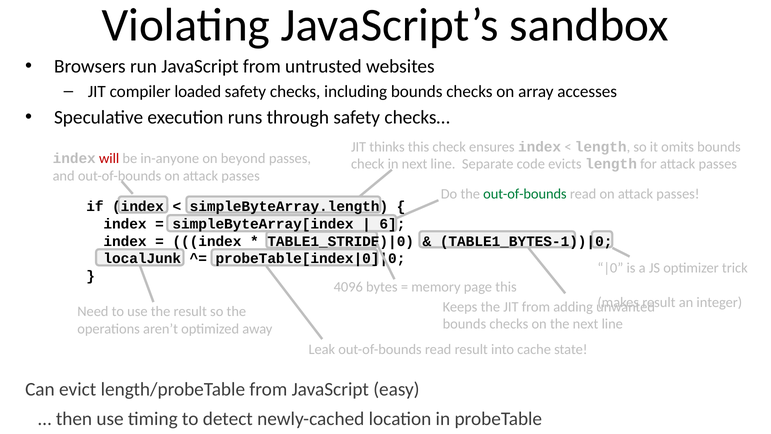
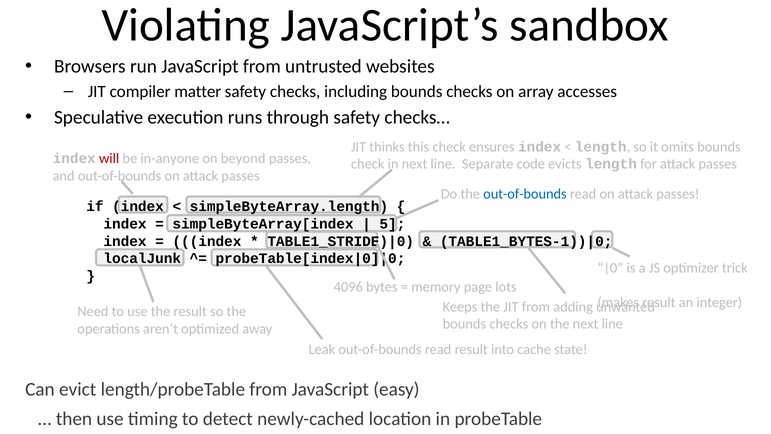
loaded: loaded -> matter (198, 92)
out-of-bounds colour: green -> blue (525, 194)
6: 6 -> 5 (392, 224)
page this: this -> lots (506, 287)
